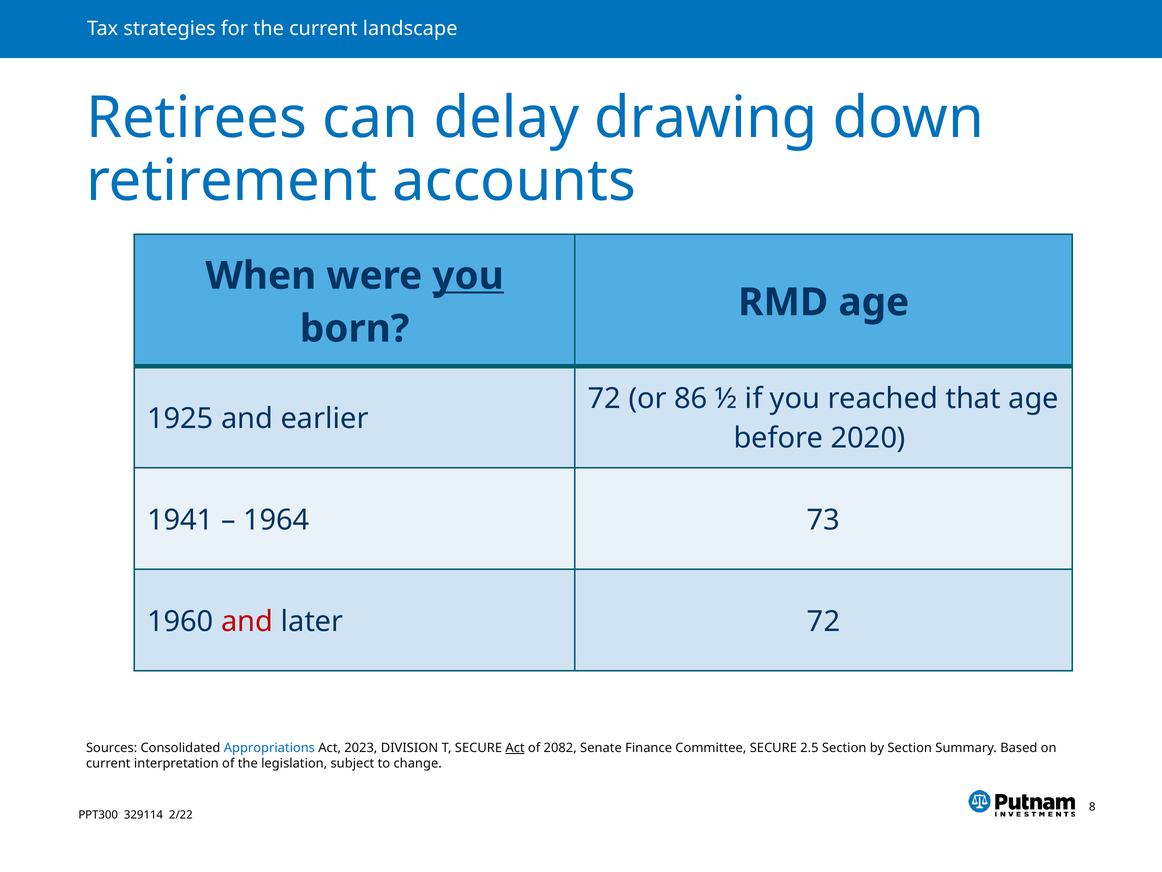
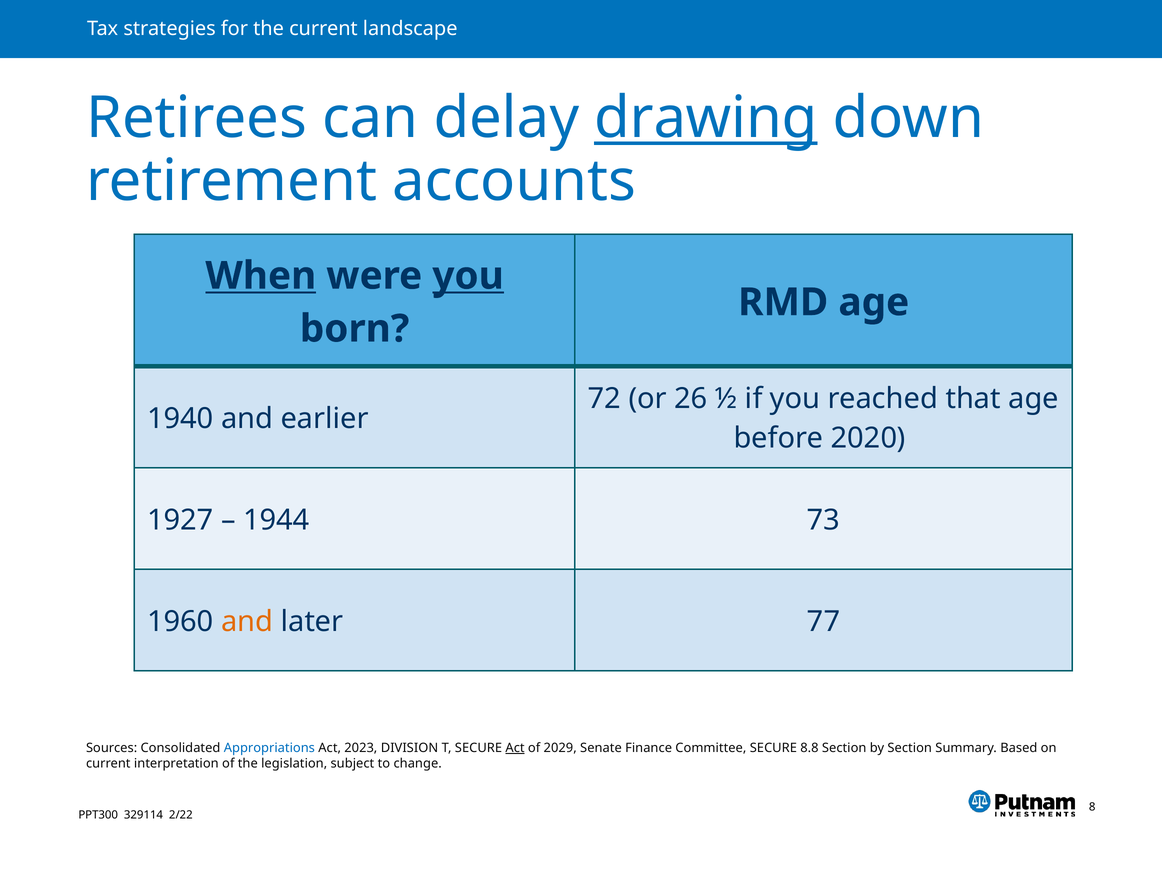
drawing underline: none -> present (706, 118)
When underline: none -> present (261, 276)
86: 86 -> 26 (691, 399)
1925: 1925 -> 1940 (180, 418)
1941: 1941 -> 1927 (180, 520)
1964: 1964 -> 1944 (276, 520)
and colour: red -> orange (247, 621)
later 72: 72 -> 77 (824, 621)
2082: 2082 -> 2029 (560, 748)
2.5: 2.5 -> 8.8 (809, 748)
